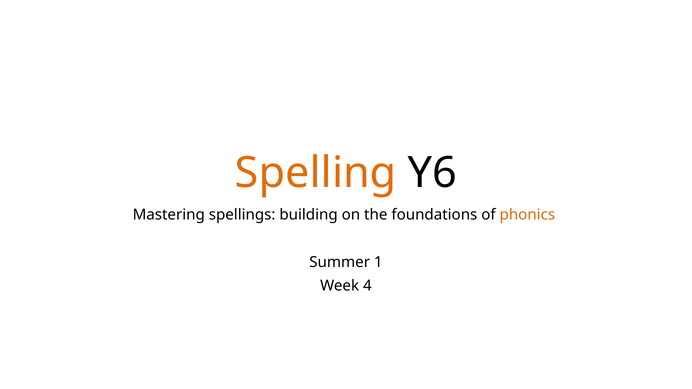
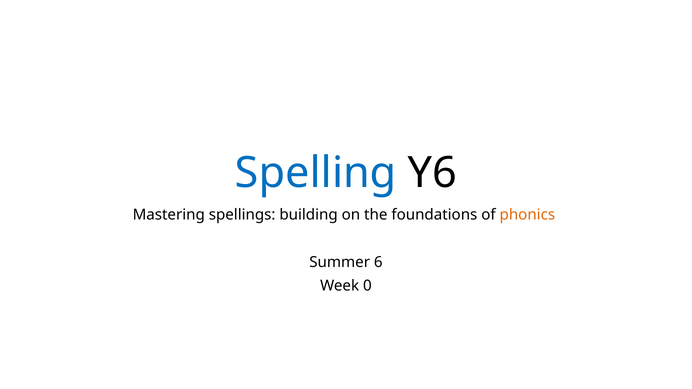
Spelling colour: orange -> blue (316, 173)
1: 1 -> 6 (378, 262)
4: 4 -> 0 (367, 286)
